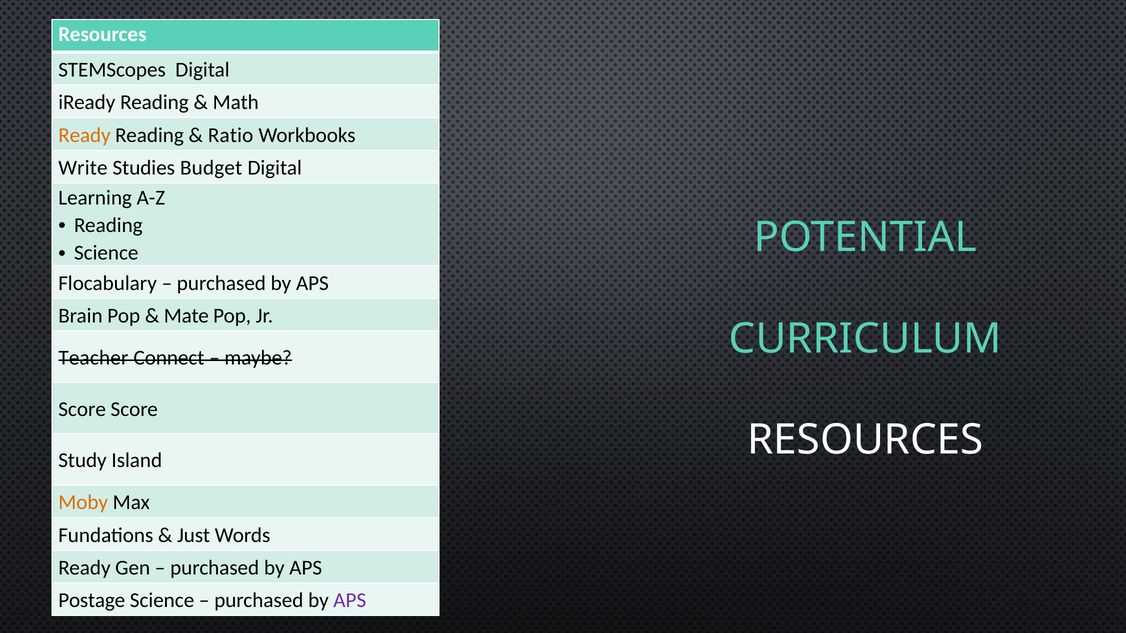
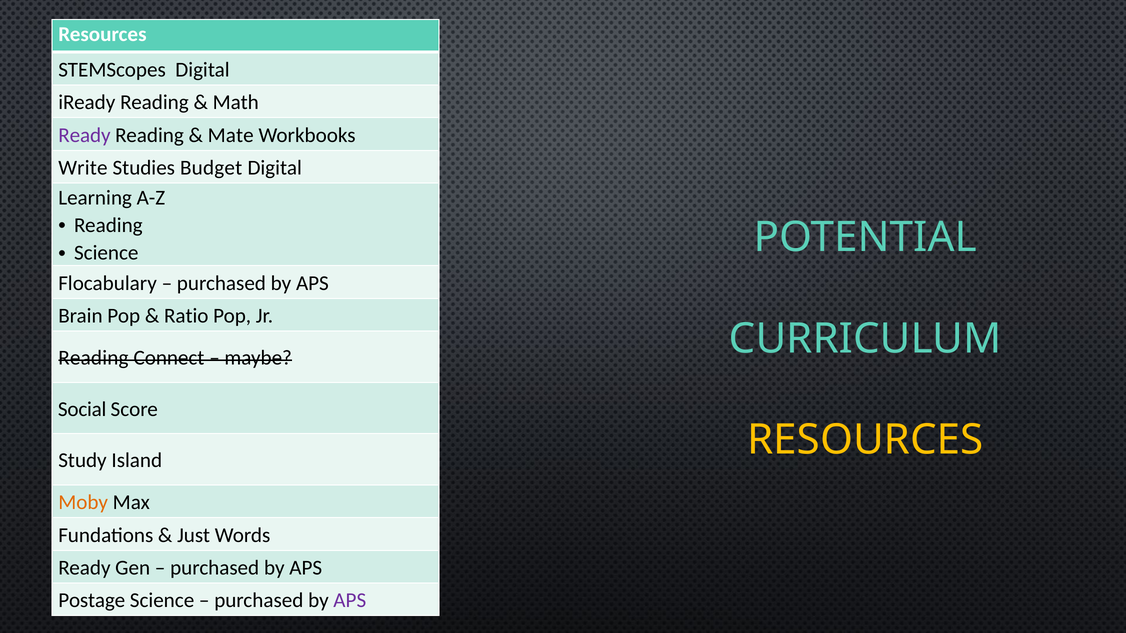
Ready colour: orange -> purple (84, 135)
Ratio: Ratio -> Mate (231, 135)
Mate: Mate -> Ratio (186, 316)
Teacher: Teacher -> Reading (93, 358)
Score: Score -> Social (82, 409)
RESOURCES colour: white -> yellow (865, 440)
